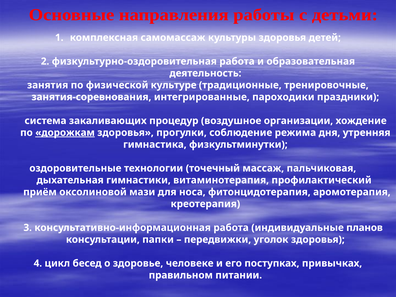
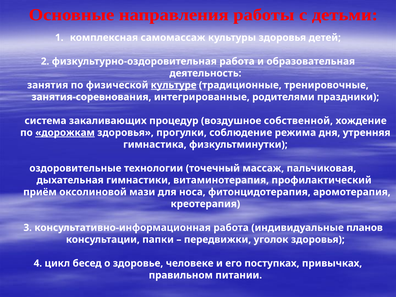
культуре underline: none -> present (174, 85)
пароходики: пароходики -> родителями (283, 97)
организации: организации -> собственной (298, 121)
